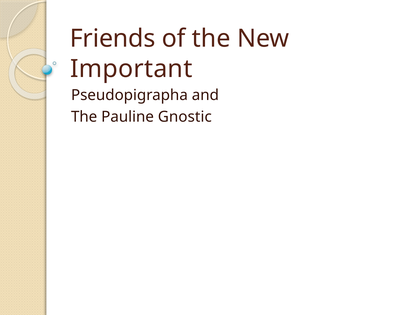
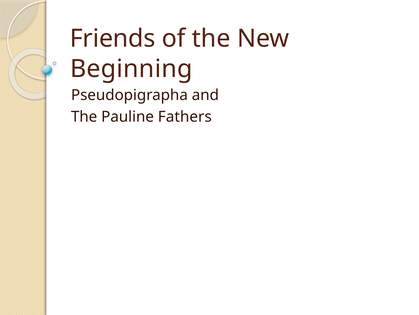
Important: Important -> Beginning (131, 69)
Gnostic: Gnostic -> Fathers (185, 117)
